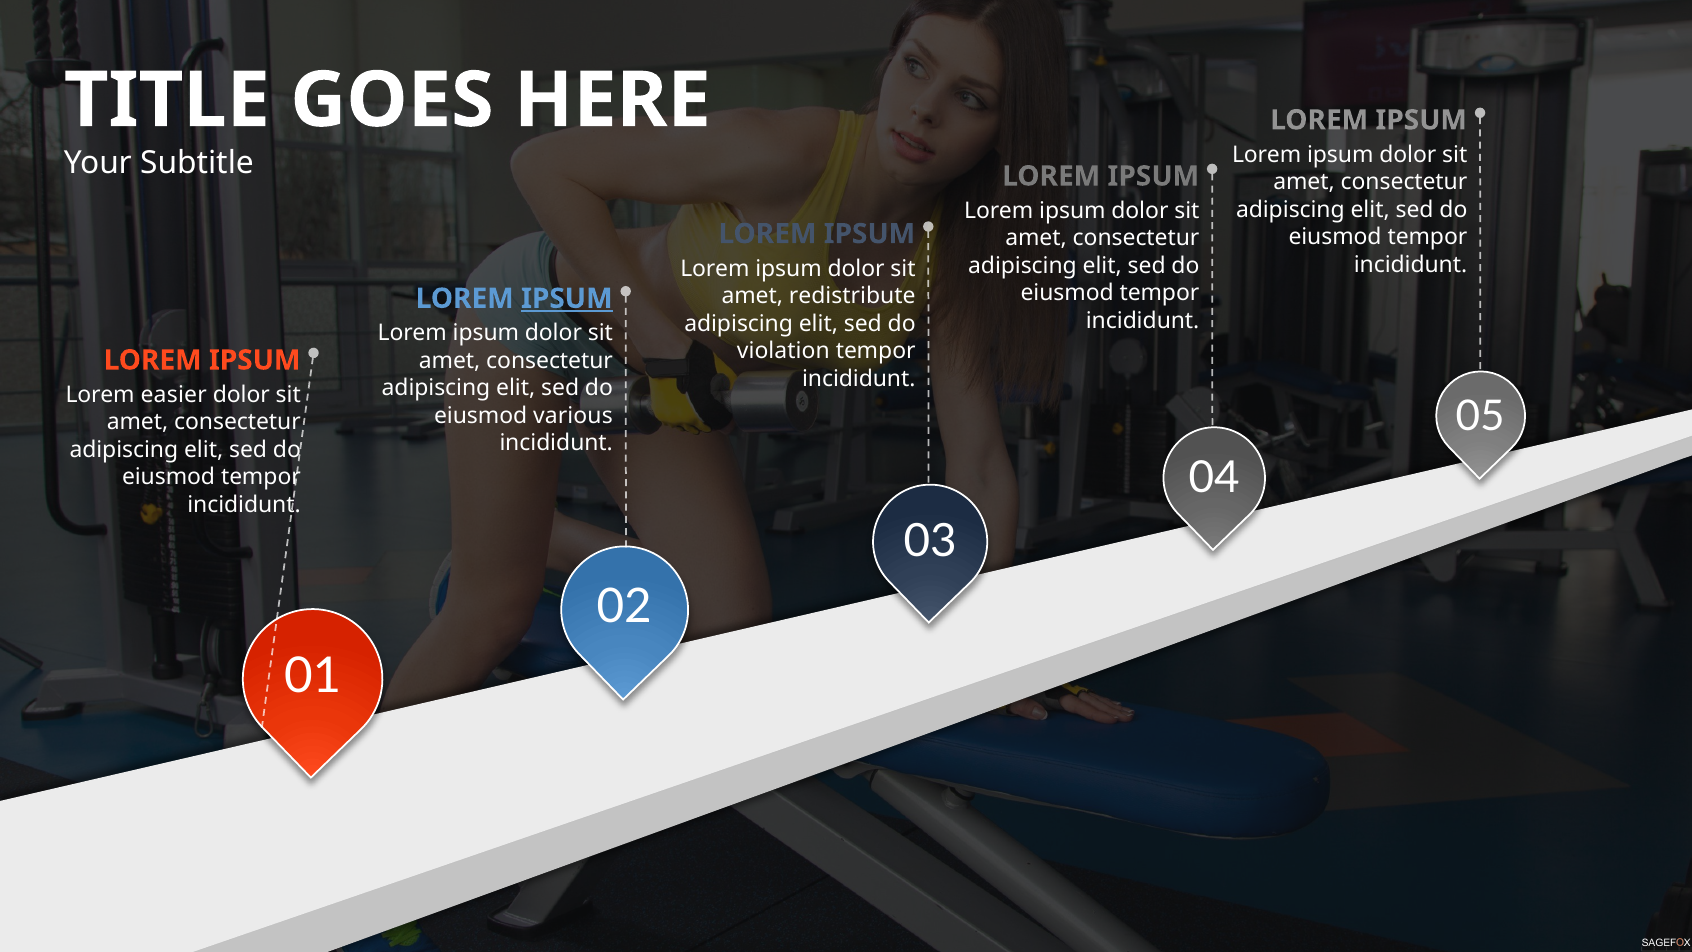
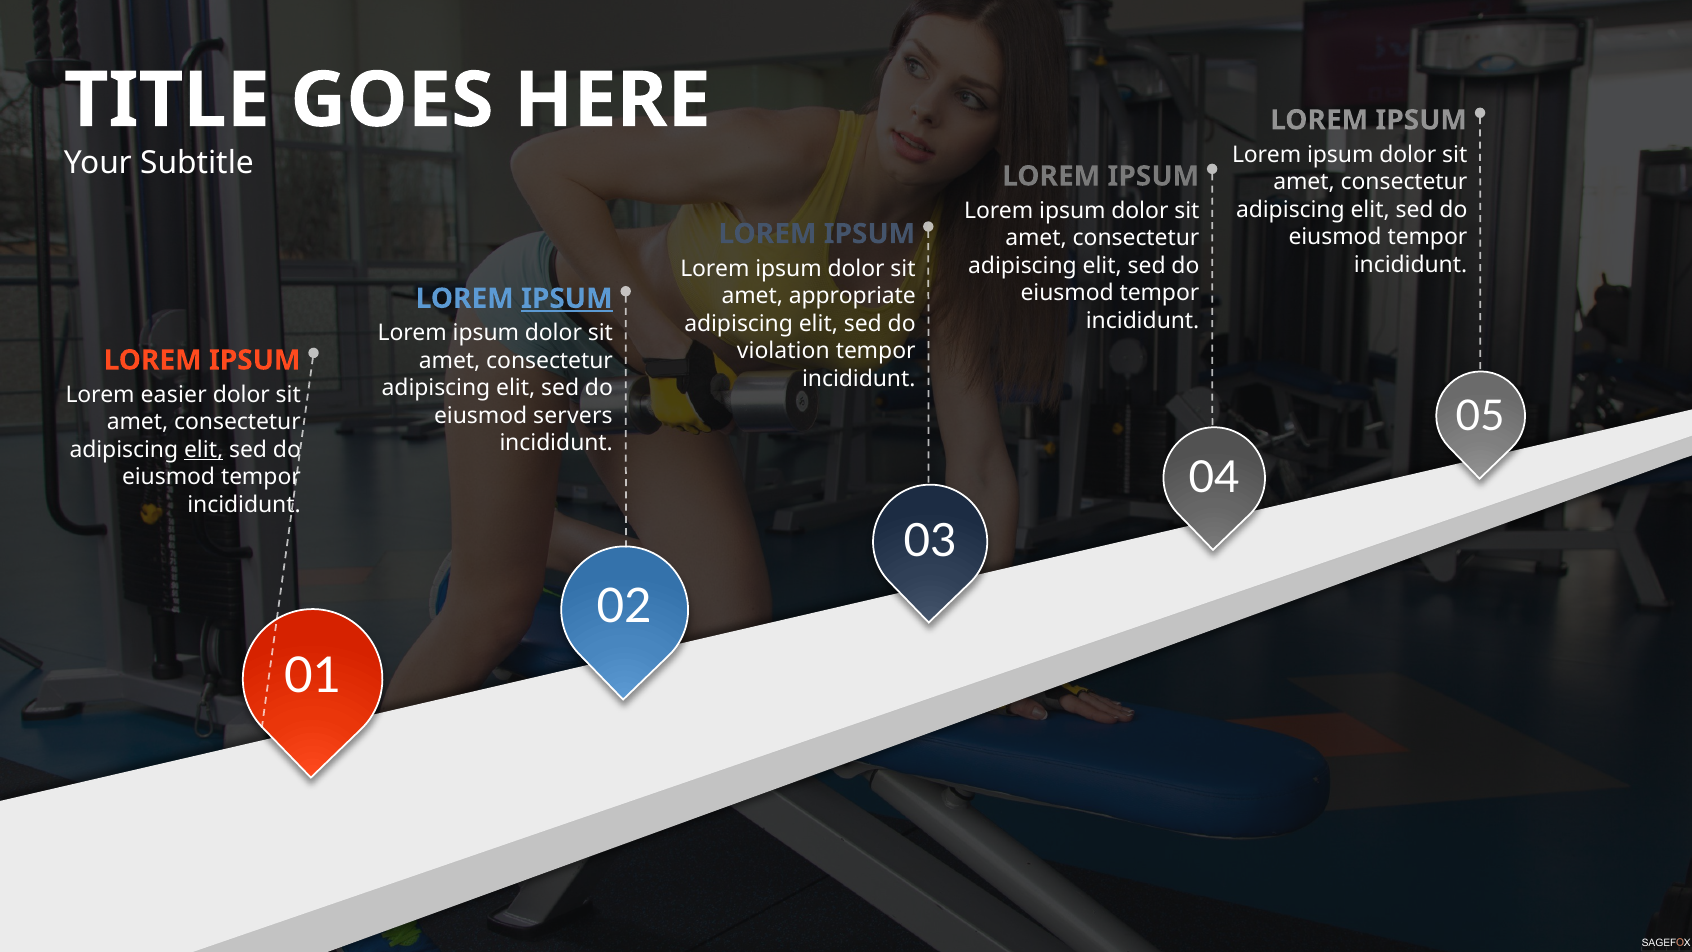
redistribute: redistribute -> appropriate (852, 296)
various: various -> servers (573, 416)
elit underline: none -> present (204, 450)
